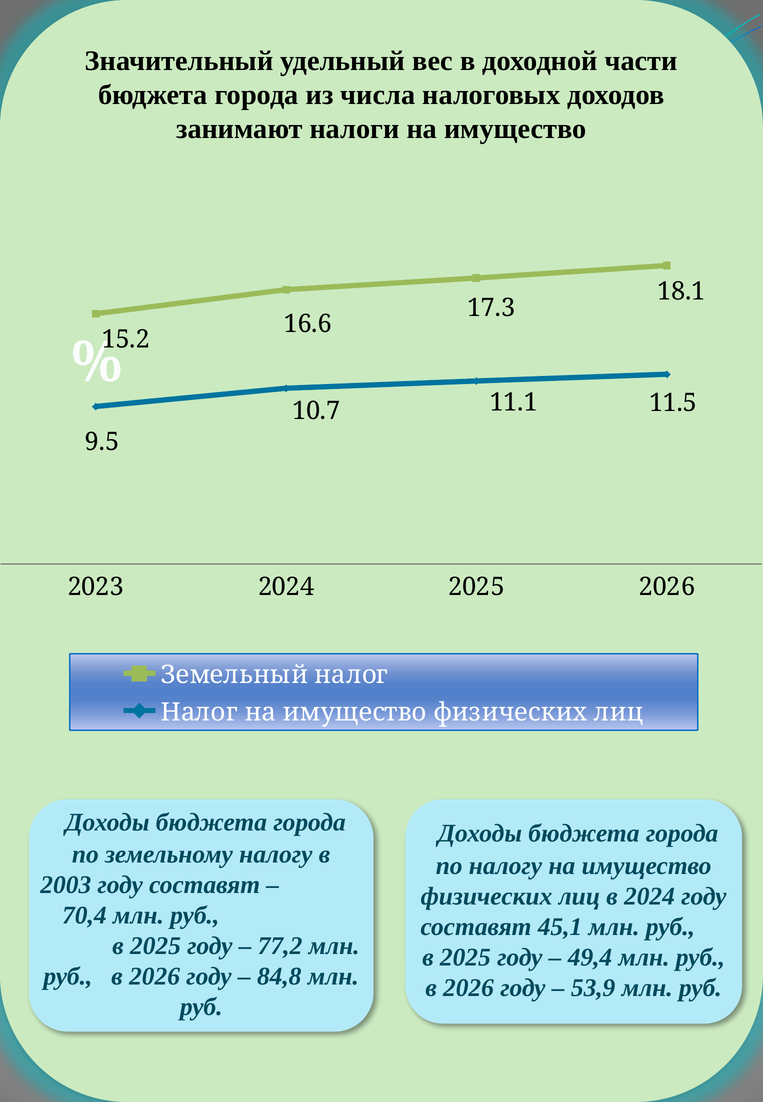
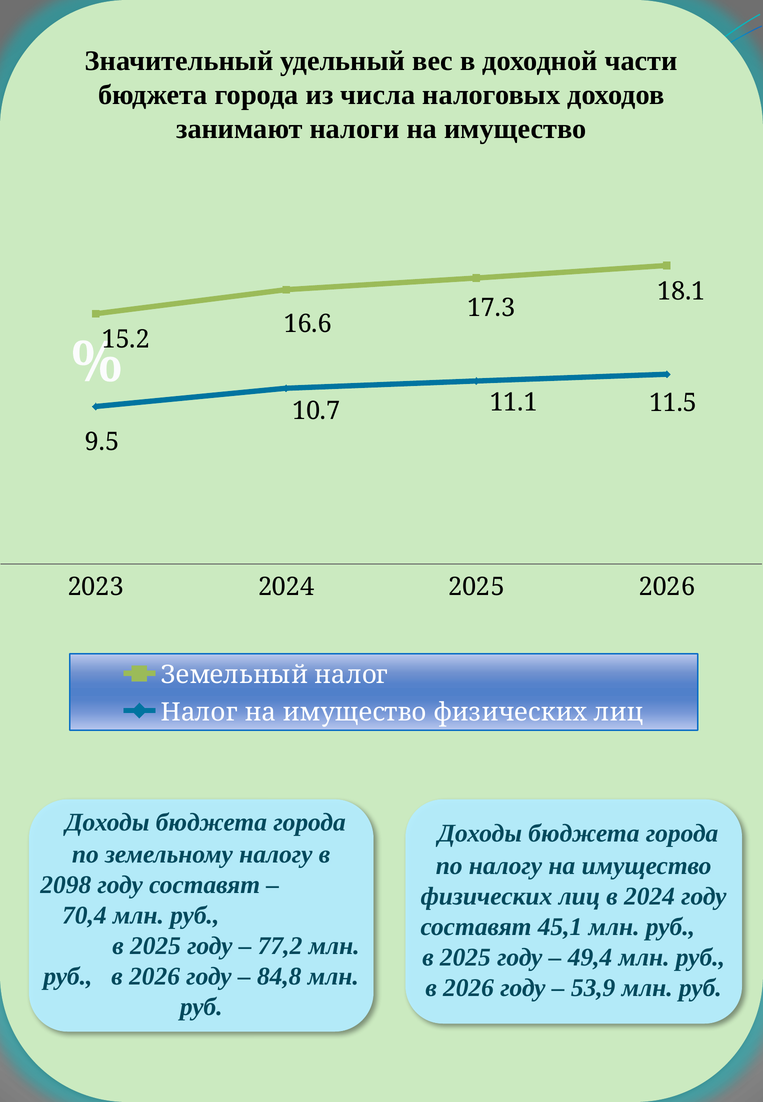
2003: 2003 -> 2098 (66, 885)
